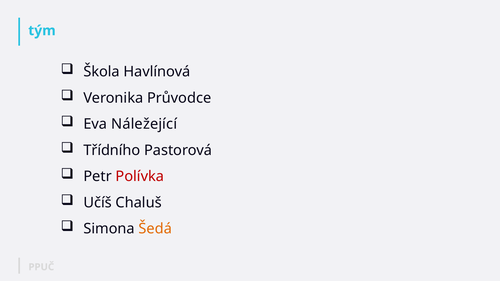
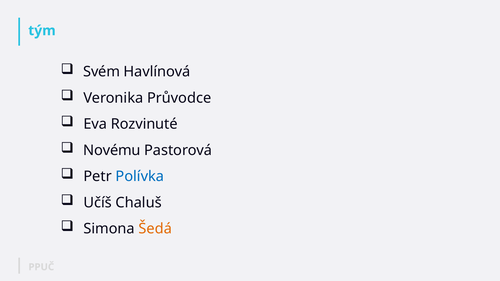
Škola: Škola -> Svém (102, 72)
Náležející: Náležející -> Rozvinuté (144, 124)
Třídního: Třídního -> Novému (112, 150)
Polívka colour: red -> blue (140, 177)
